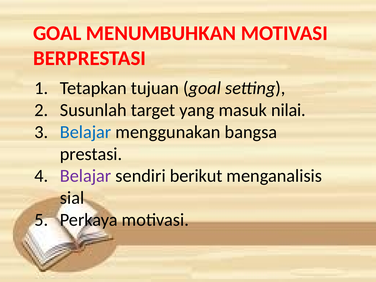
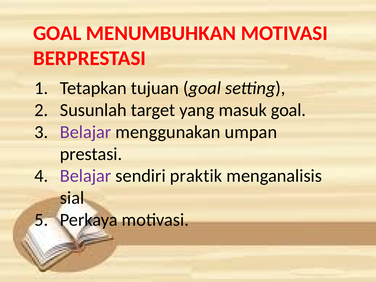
masuk nilai: nilai -> goal (288, 110)
Belajar colour: blue -> purple (86, 132)
bangsa: bangsa -> umpan (251, 132)
berikut: berikut -> praktik (196, 176)
